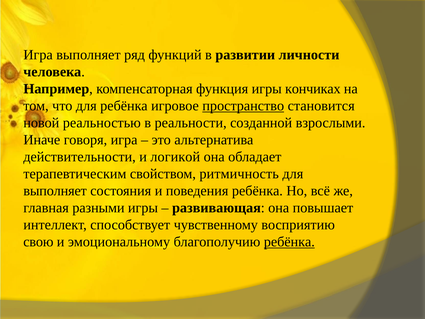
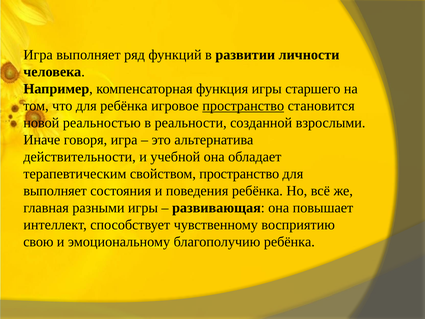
кончиках: кончиках -> старшего (313, 89)
логикой: логикой -> учебной (175, 157)
свойством ритмичность: ритмичность -> пространство (239, 174)
ребёнка underline: present -> none (289, 242)
